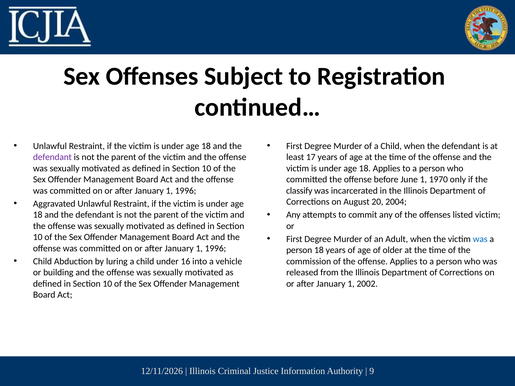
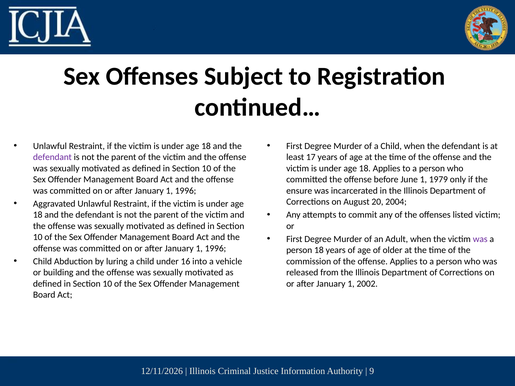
1970: 1970 -> 1979 (438, 180)
classify: classify -> ensure (299, 191)
was colour: blue -> purple (480, 239)
